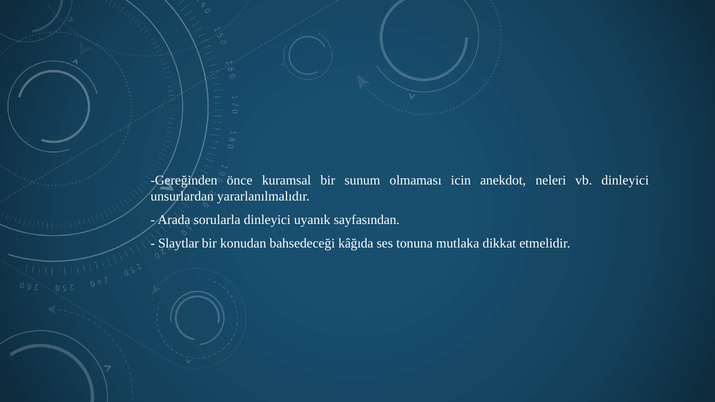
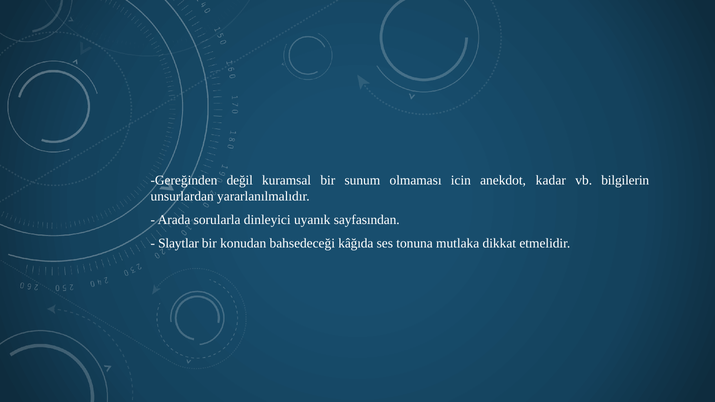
önce: önce -> değil (240, 181)
neleri: neleri -> kadar (551, 181)
vb dinleyici: dinleyici -> bilgilerin (625, 181)
